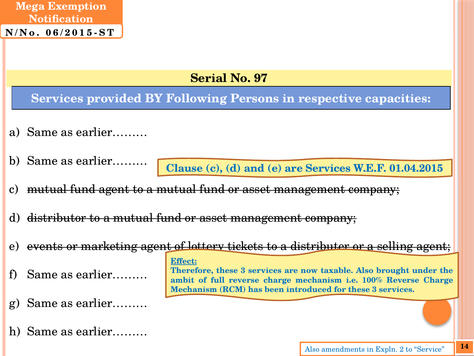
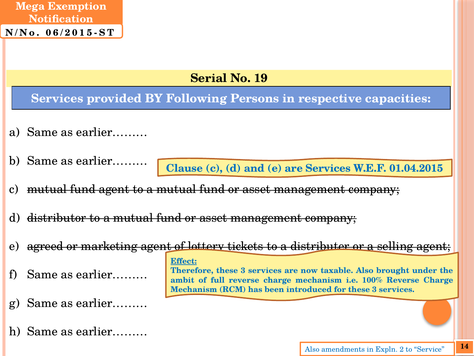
97: 97 -> 19 (261, 78)
events: events -> agreed (45, 246)
